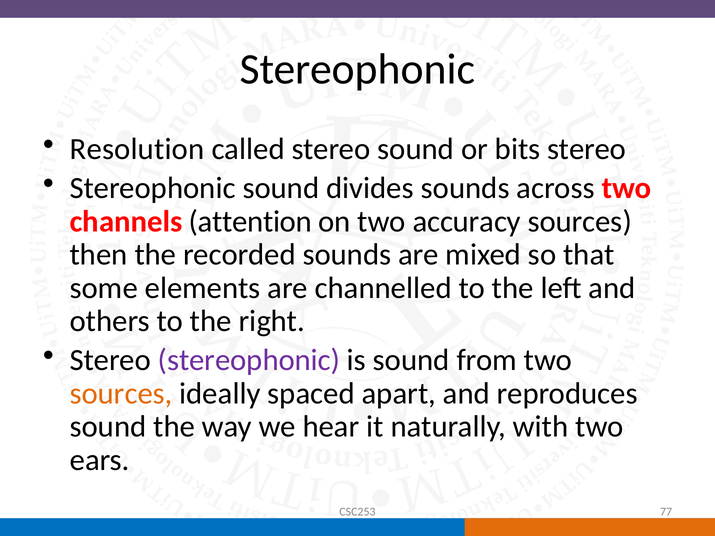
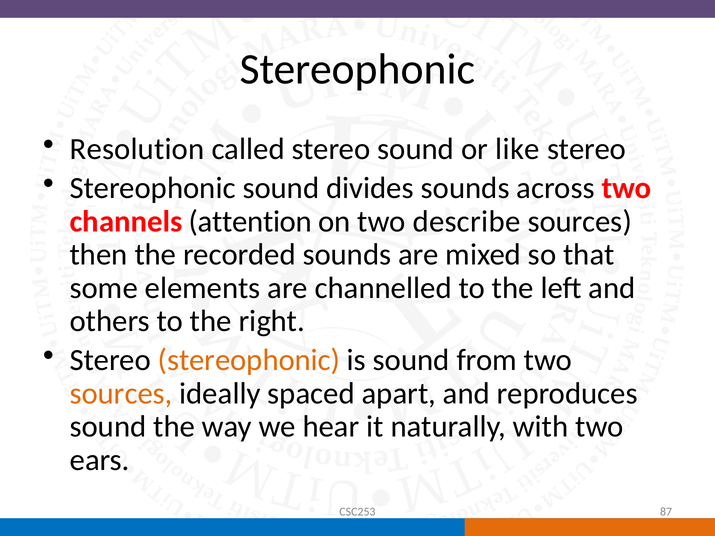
bits: bits -> like (517, 149)
accuracy: accuracy -> describe (466, 222)
stereophonic colour: purple -> orange (249, 360)
77: 77 -> 87 (666, 512)
